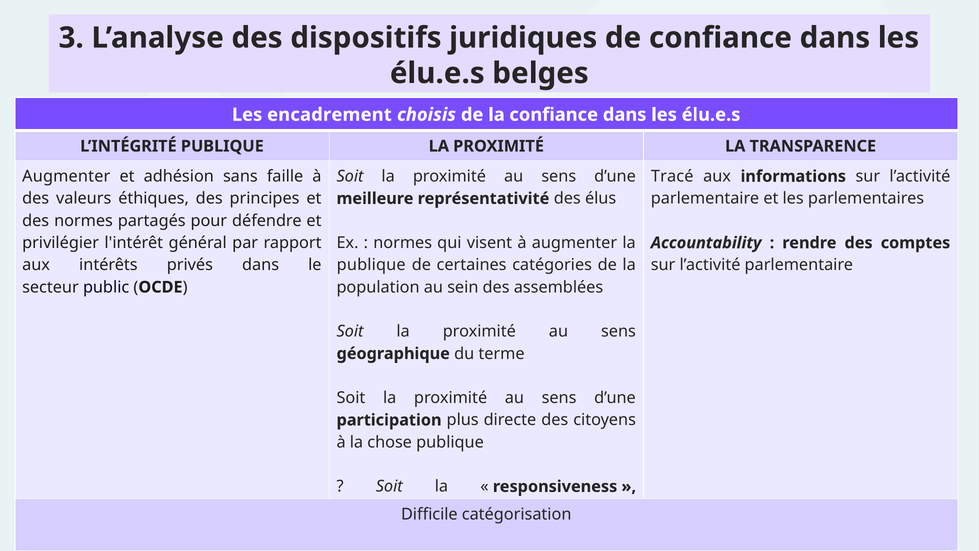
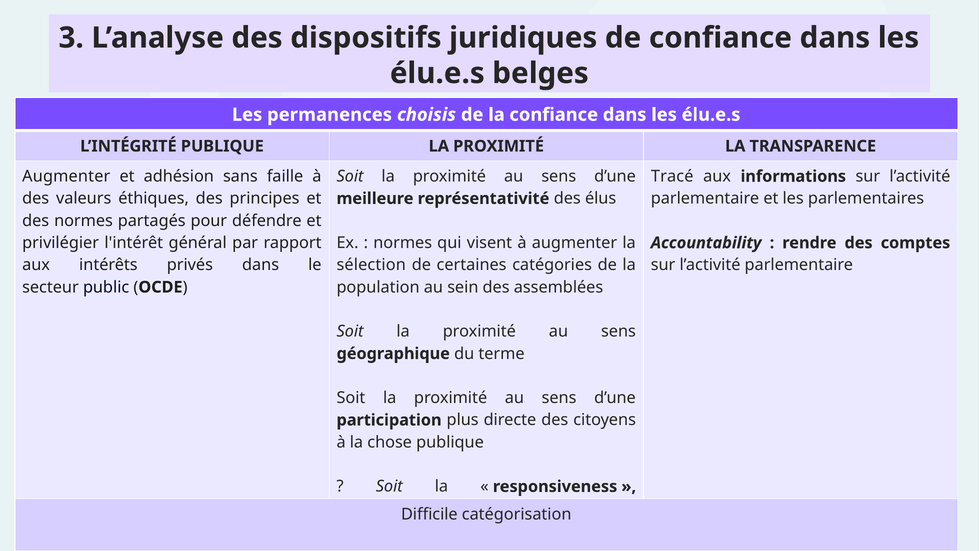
encadrement: encadrement -> permanences (330, 115)
publique: publique -> sélection (371, 265)
